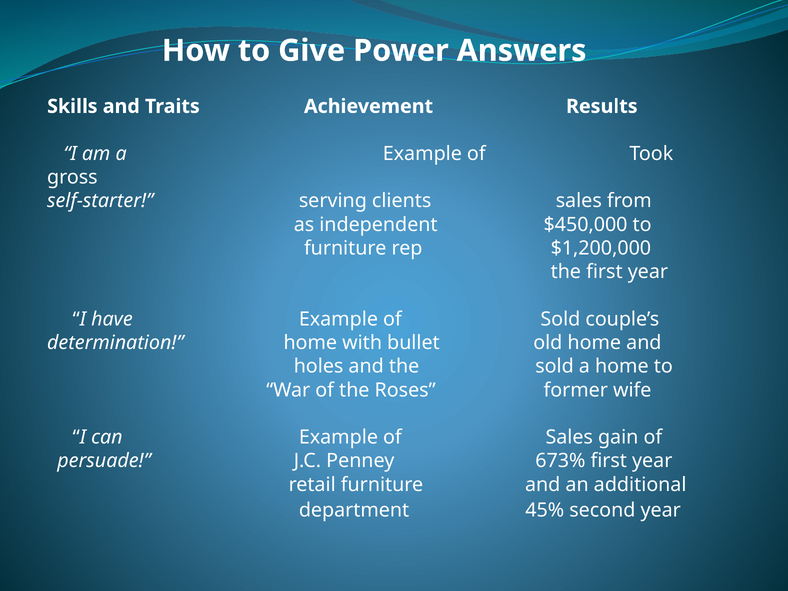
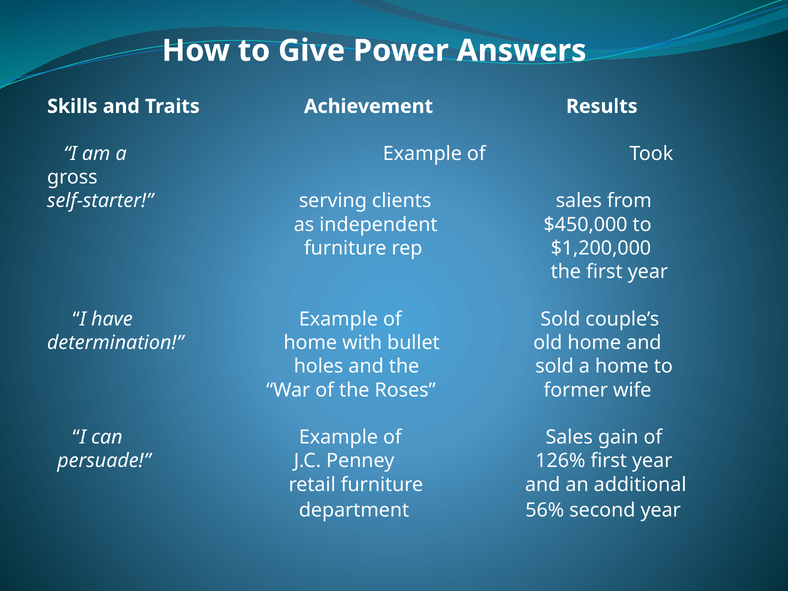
673%: 673% -> 126% (560, 461)
45%: 45% -> 56% (545, 510)
